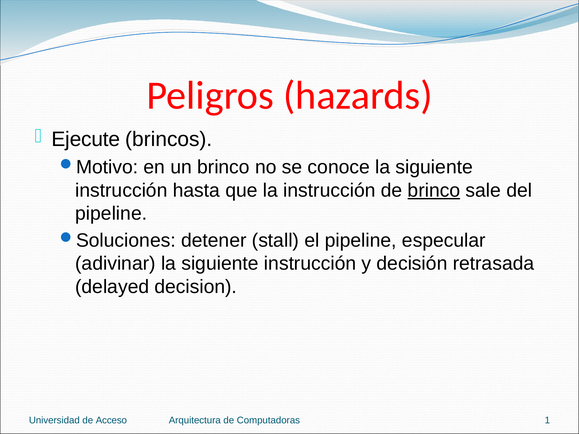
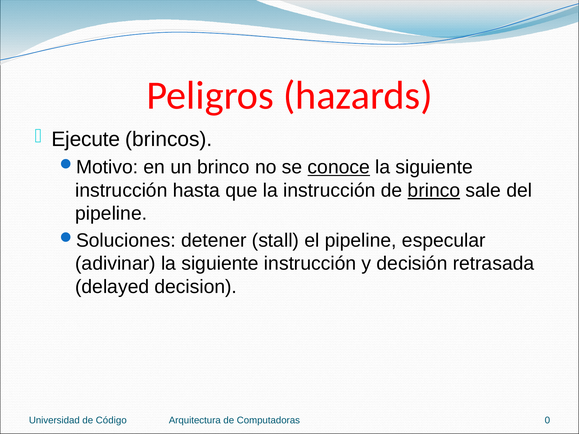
conoce underline: none -> present (339, 167)
Acceso: Acceso -> Código (111, 420)
1: 1 -> 0 (547, 420)
